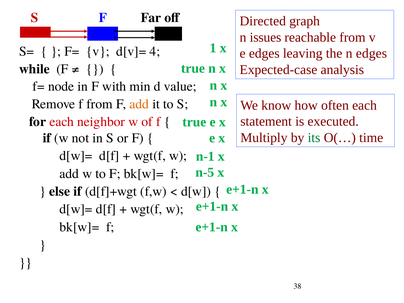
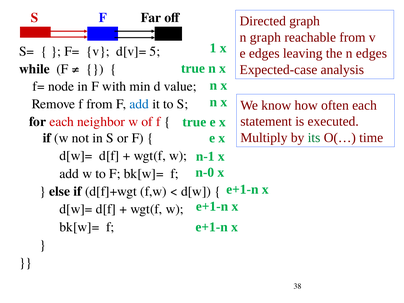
n issues: issues -> graph (265, 37)
4: 4 -> 5 (155, 51)
add colour: orange -> blue (139, 104)
n-5: n-5 -> n-0 (205, 172)
